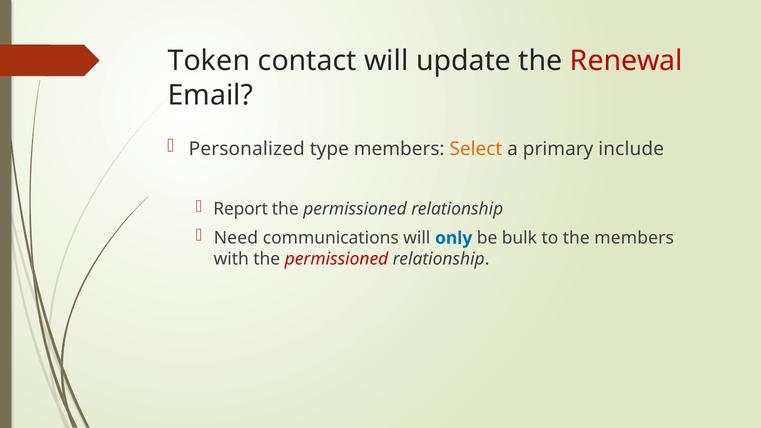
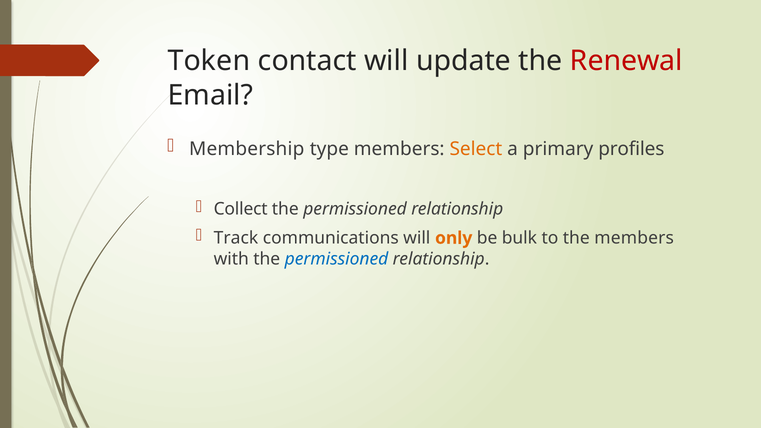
Personalized: Personalized -> Membership (247, 149)
include: include -> profiles (631, 149)
Report: Report -> Collect (241, 209)
Need: Need -> Track (236, 238)
only colour: blue -> orange (454, 238)
permissioned colour: red -> blue (337, 259)
